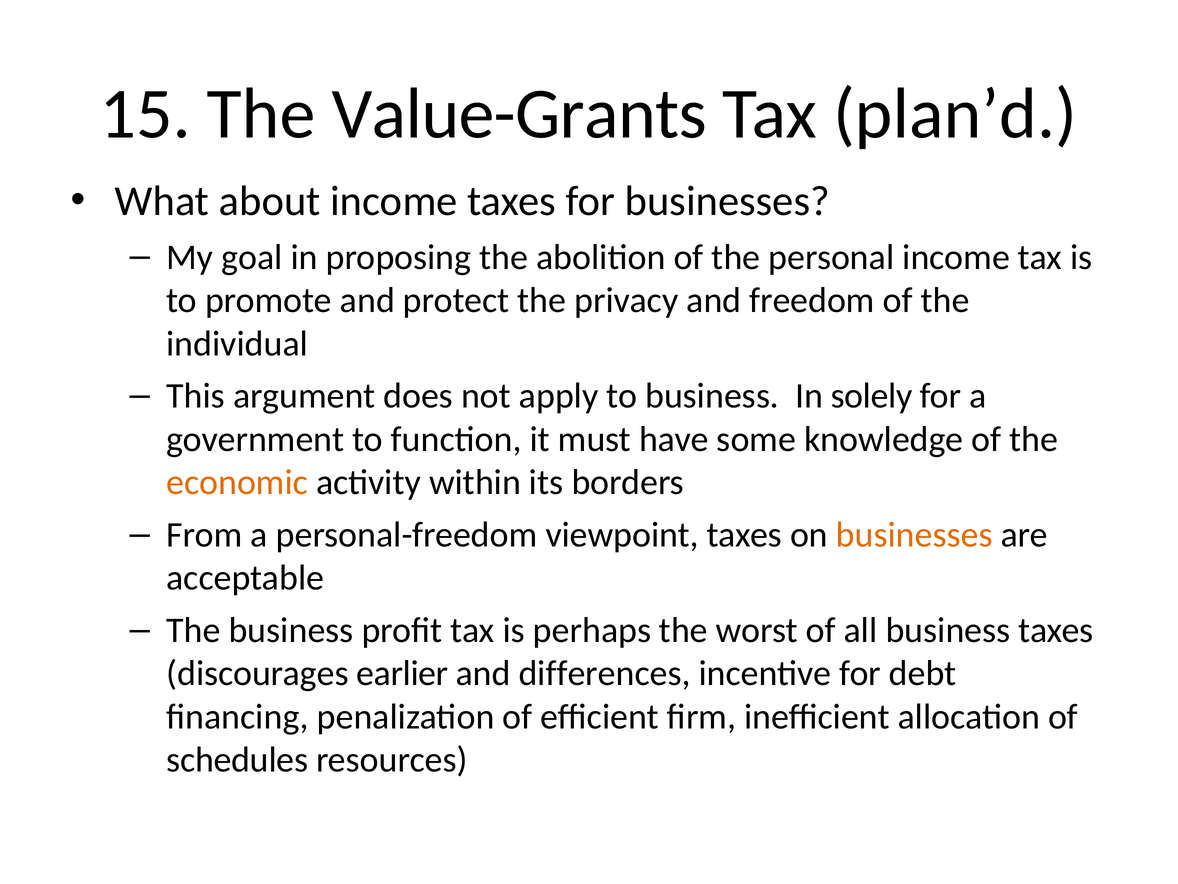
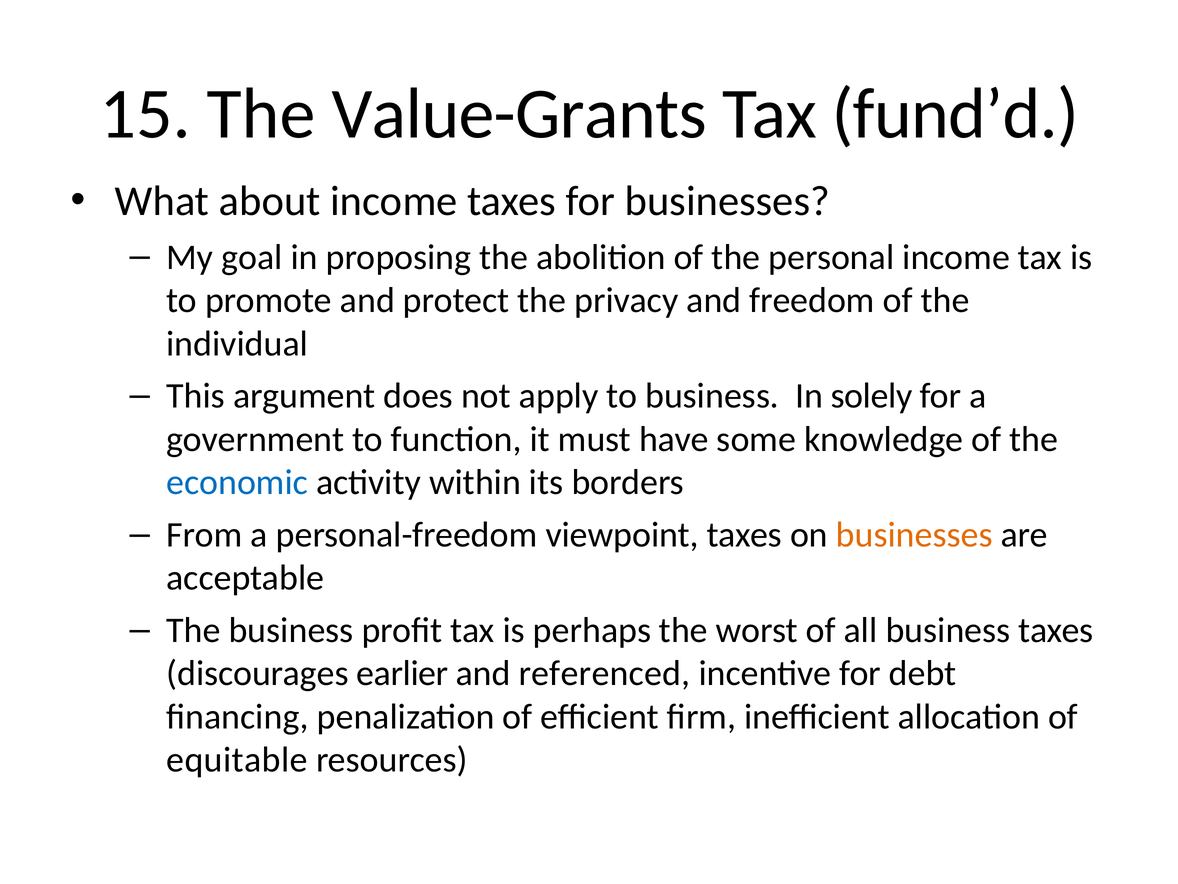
plan’d: plan’d -> fund’d (955, 114)
economic colour: orange -> blue (237, 482)
differences: differences -> referenced (604, 673)
schedules: schedules -> equitable (237, 760)
